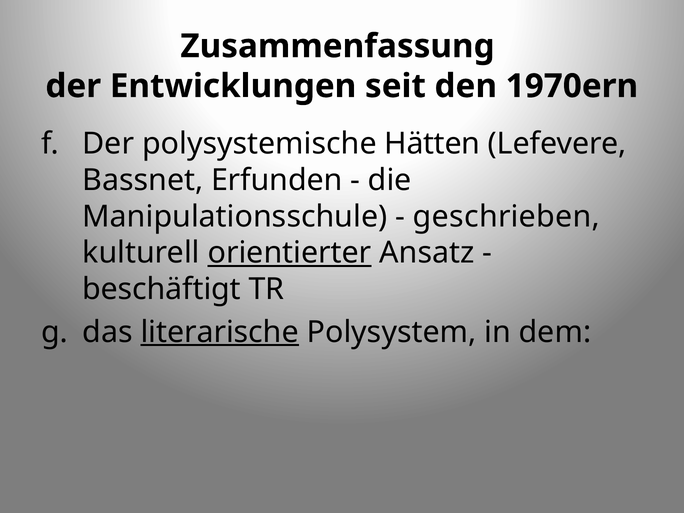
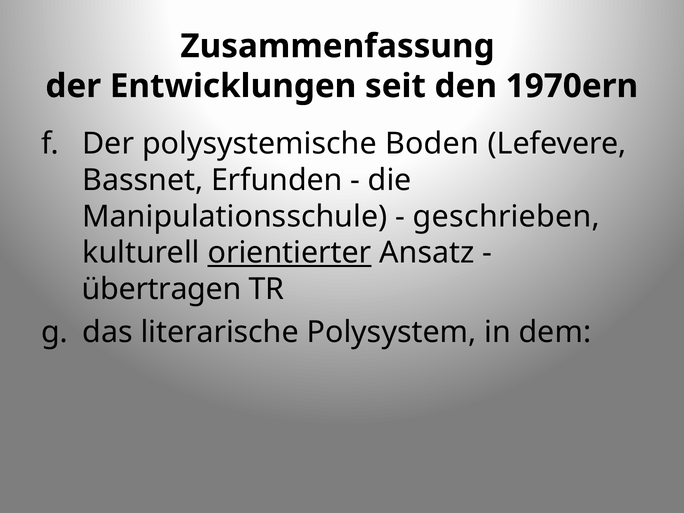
Hätten: Hätten -> Boden (432, 143)
beschäftigt: beschäftigt -> übertragen (162, 289)
literarische underline: present -> none (220, 332)
